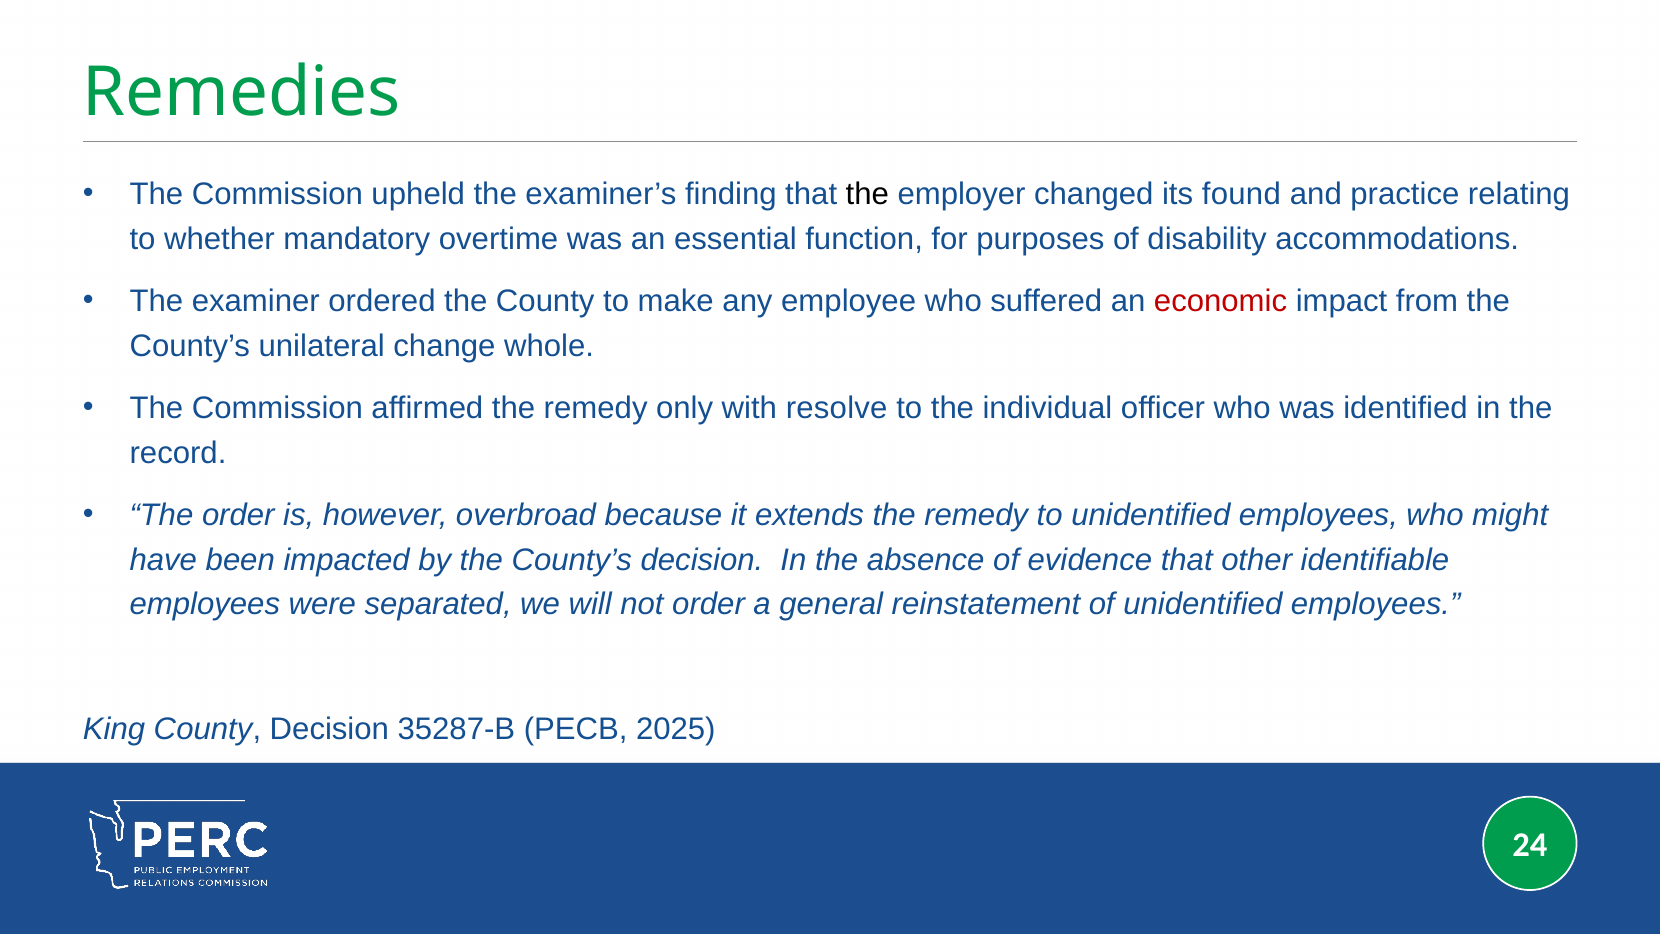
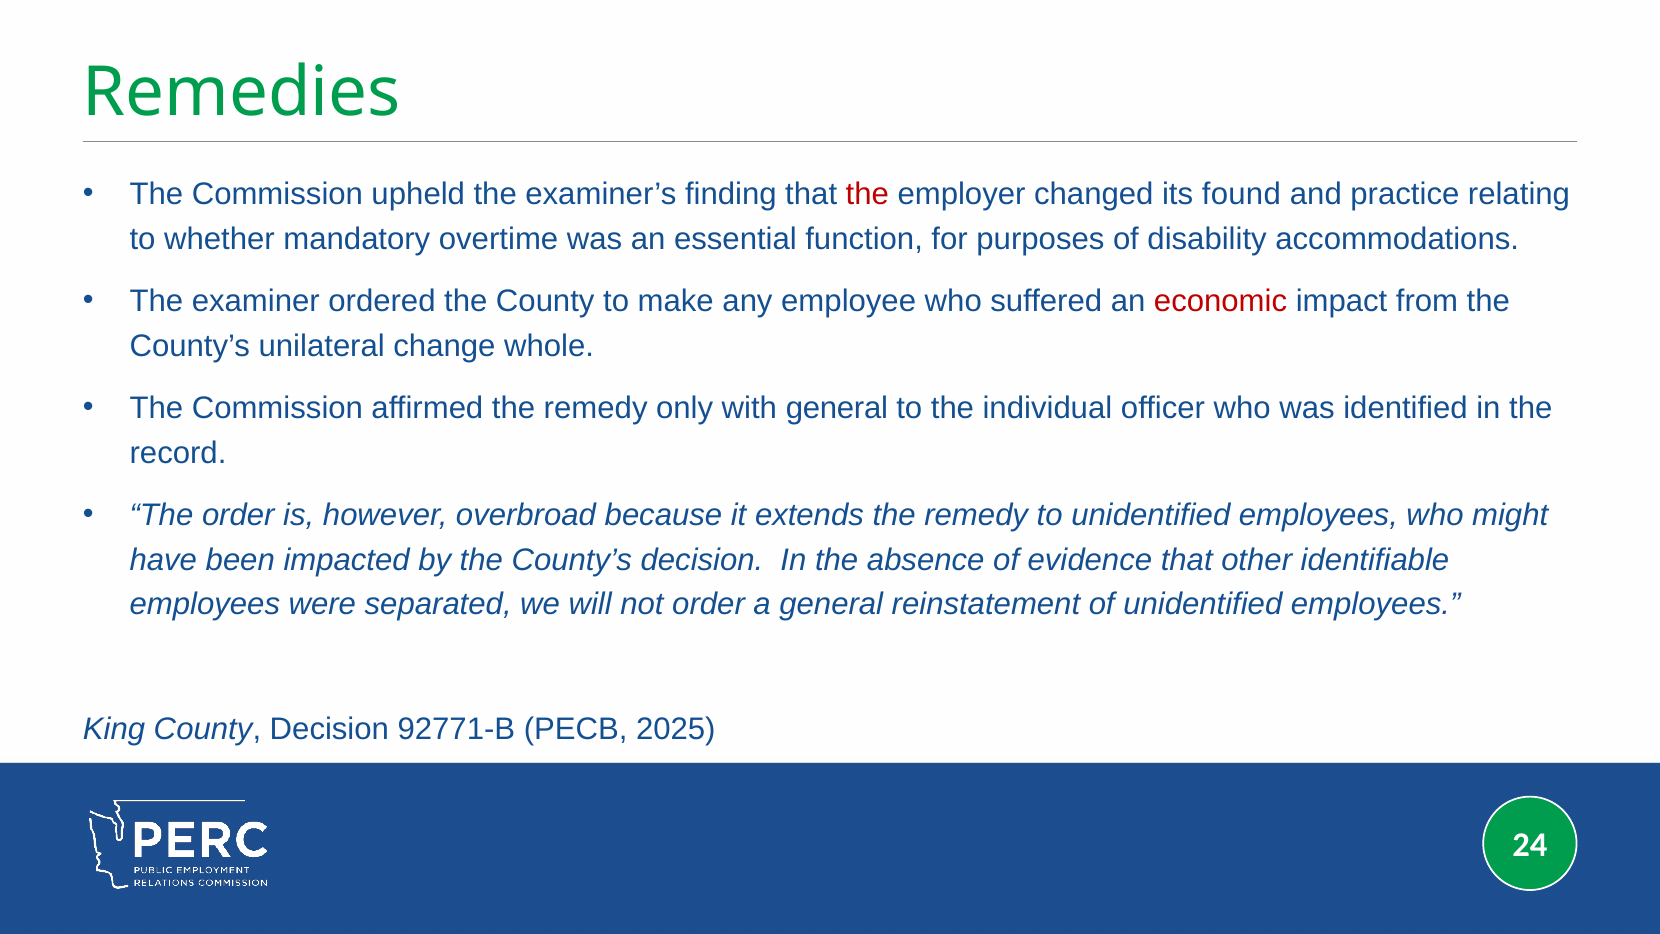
the colour: black -> red (867, 194)
with resolve: resolve -> general (837, 408)
35287-B: 35287-B -> 92771-B (456, 729)
